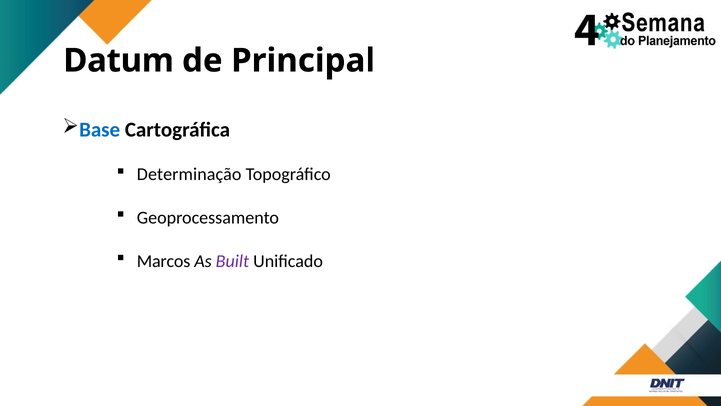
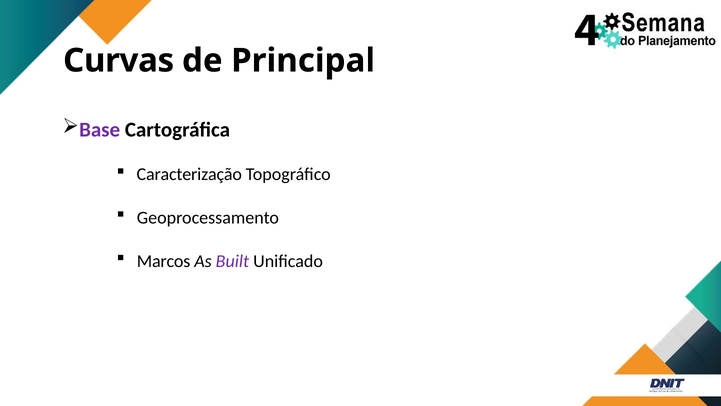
Datum: Datum -> Curvas (119, 61)
Base colour: blue -> purple (100, 129)
Determinação: Determinação -> Caracterização (189, 174)
